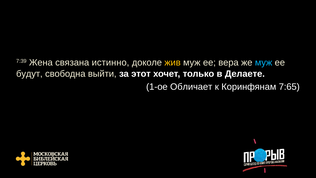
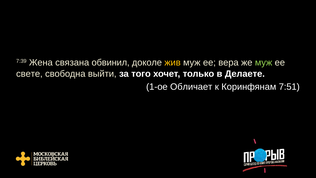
истинно: истинно -> обвинил (111, 63)
муж colour: light blue -> light green (264, 63)
будут: будут -> свете (29, 74)
этот: этот -> того (141, 74)
7:65: 7:65 -> 7:51 (289, 87)
